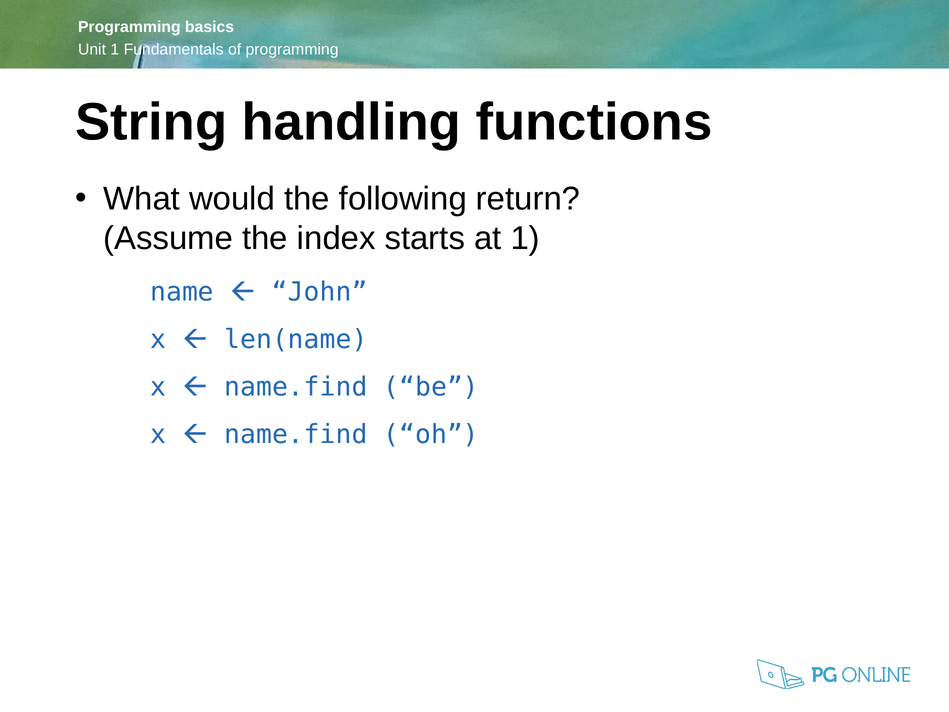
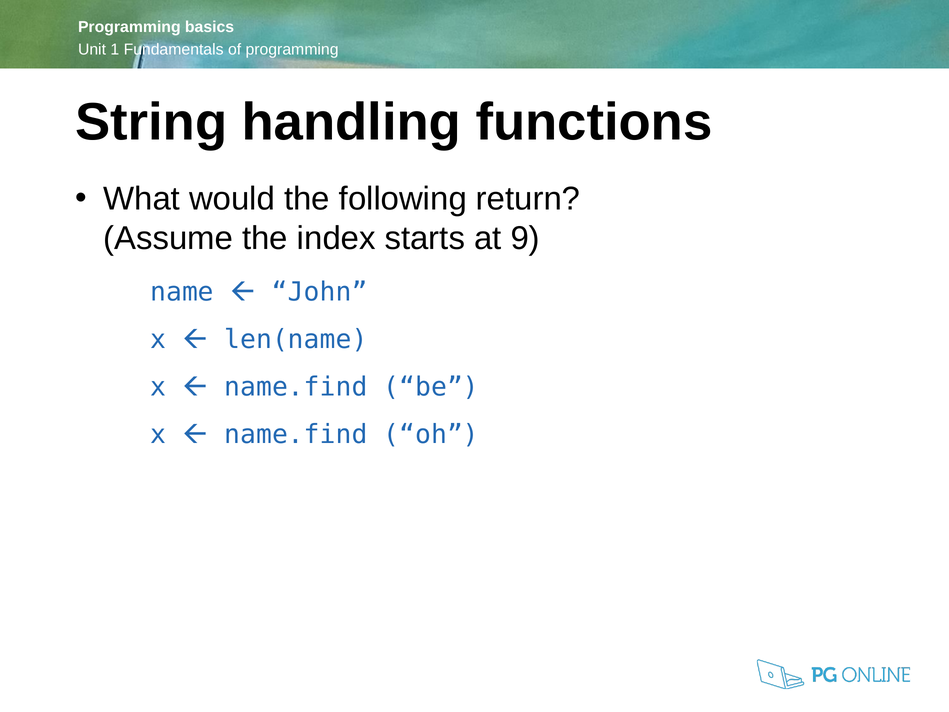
at 1: 1 -> 9 (525, 238)
